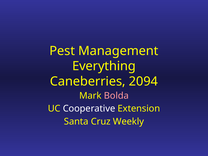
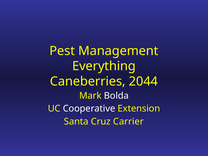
2094: 2094 -> 2044 (143, 81)
Bolda colour: pink -> white (116, 96)
Weekly: Weekly -> Carrier (128, 122)
